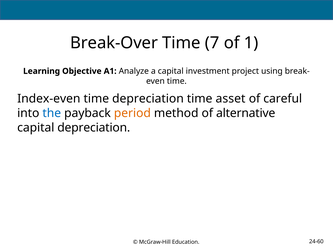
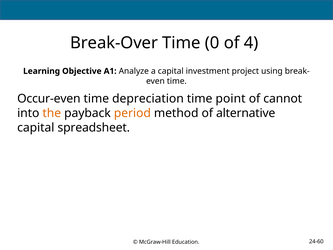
7: 7 -> 0 (212, 43)
1: 1 -> 4 (251, 43)
Index-even: Index-even -> Occur-even (49, 99)
asset: asset -> point (231, 99)
careful: careful -> cannot (283, 99)
the colour: blue -> orange (52, 113)
capital depreciation: depreciation -> spreadsheet (94, 127)
